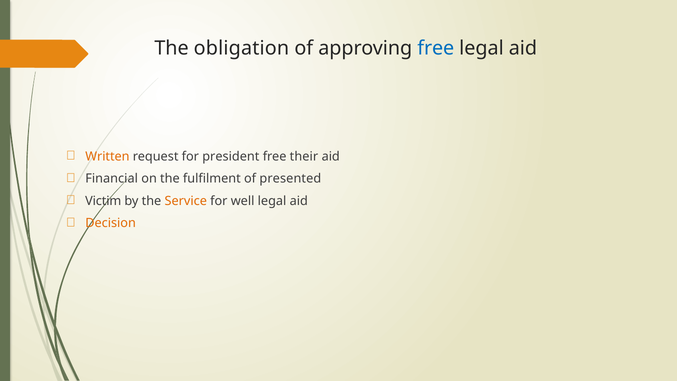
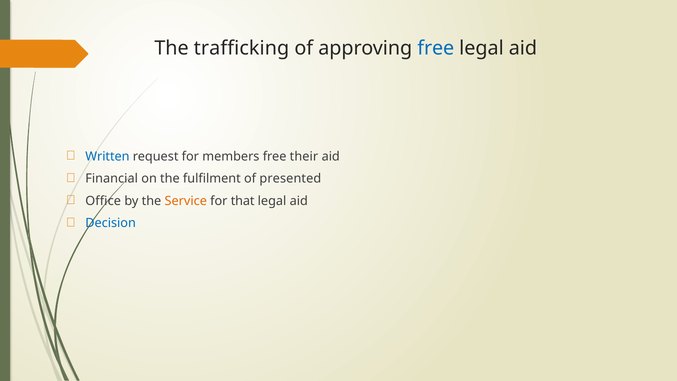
obligation: obligation -> trafficking (241, 48)
Written colour: orange -> blue (107, 156)
president: president -> members (231, 156)
Victim: Victim -> Office (103, 201)
well: well -> that (243, 201)
Decision colour: orange -> blue (111, 223)
